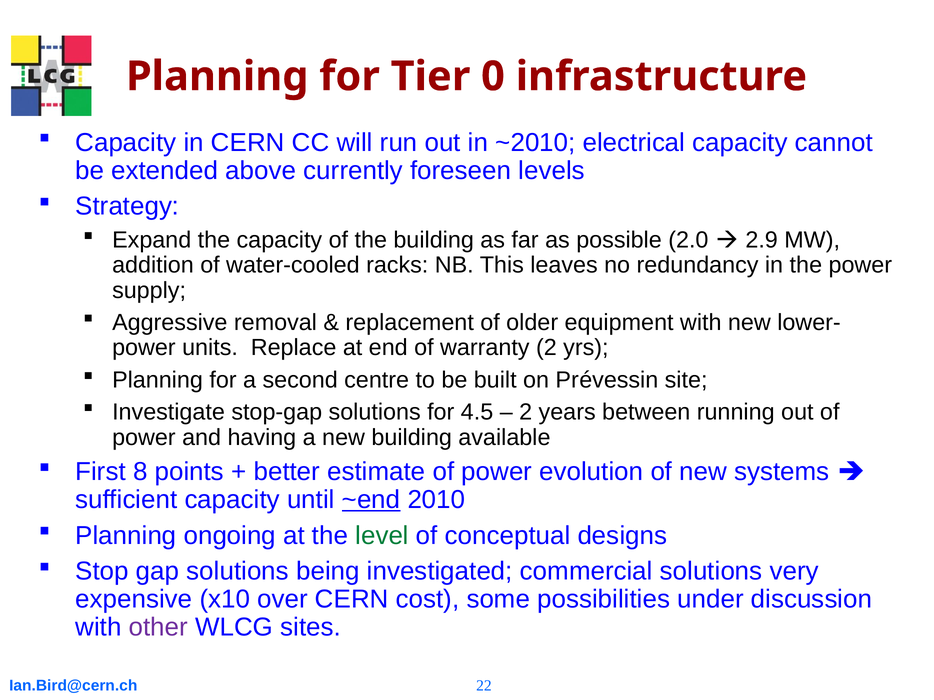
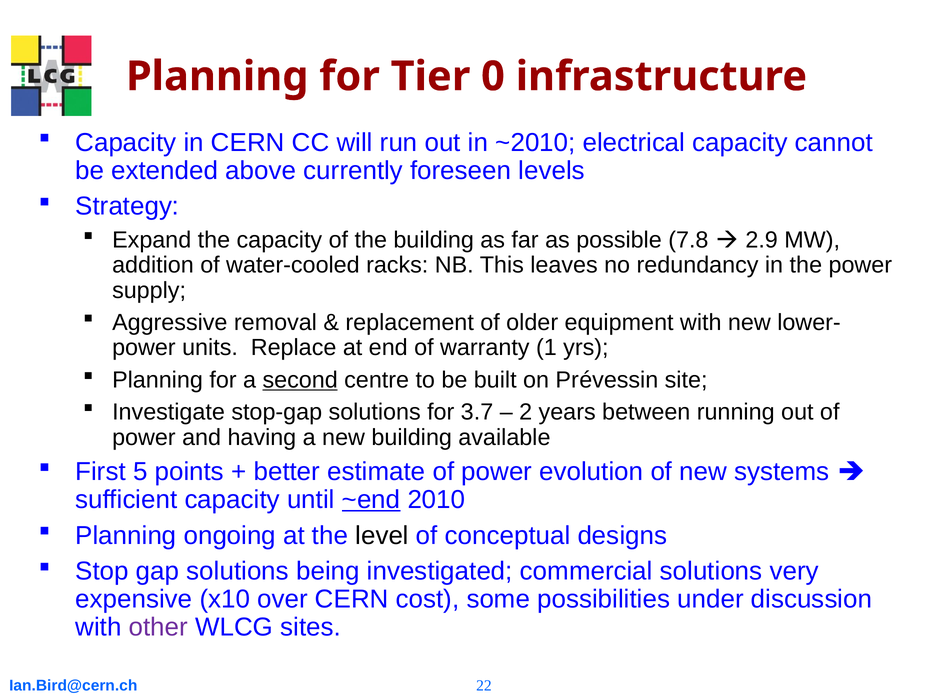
2.0: 2.0 -> 7.8 (688, 240)
warranty 2: 2 -> 1 (546, 348)
second underline: none -> present (300, 380)
4.5: 4.5 -> 3.7 (477, 413)
8: 8 -> 5 (140, 472)
level colour: green -> black (382, 536)
